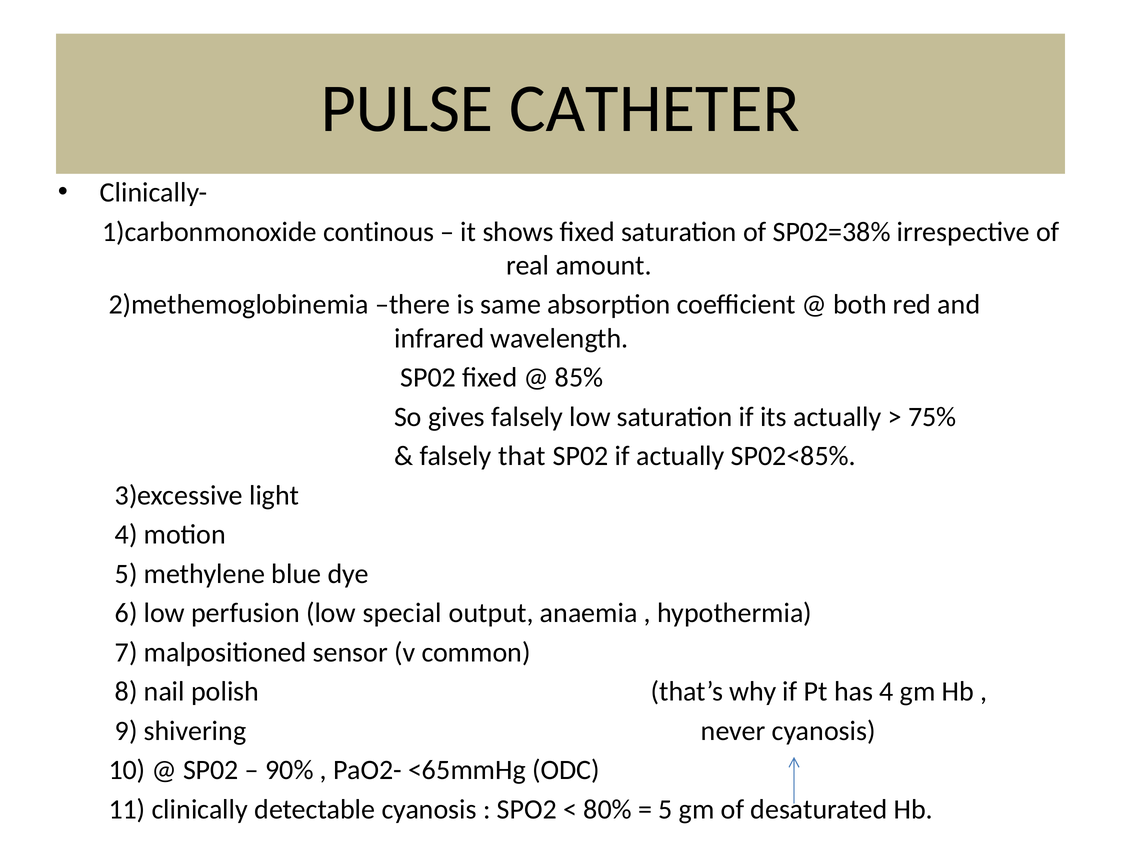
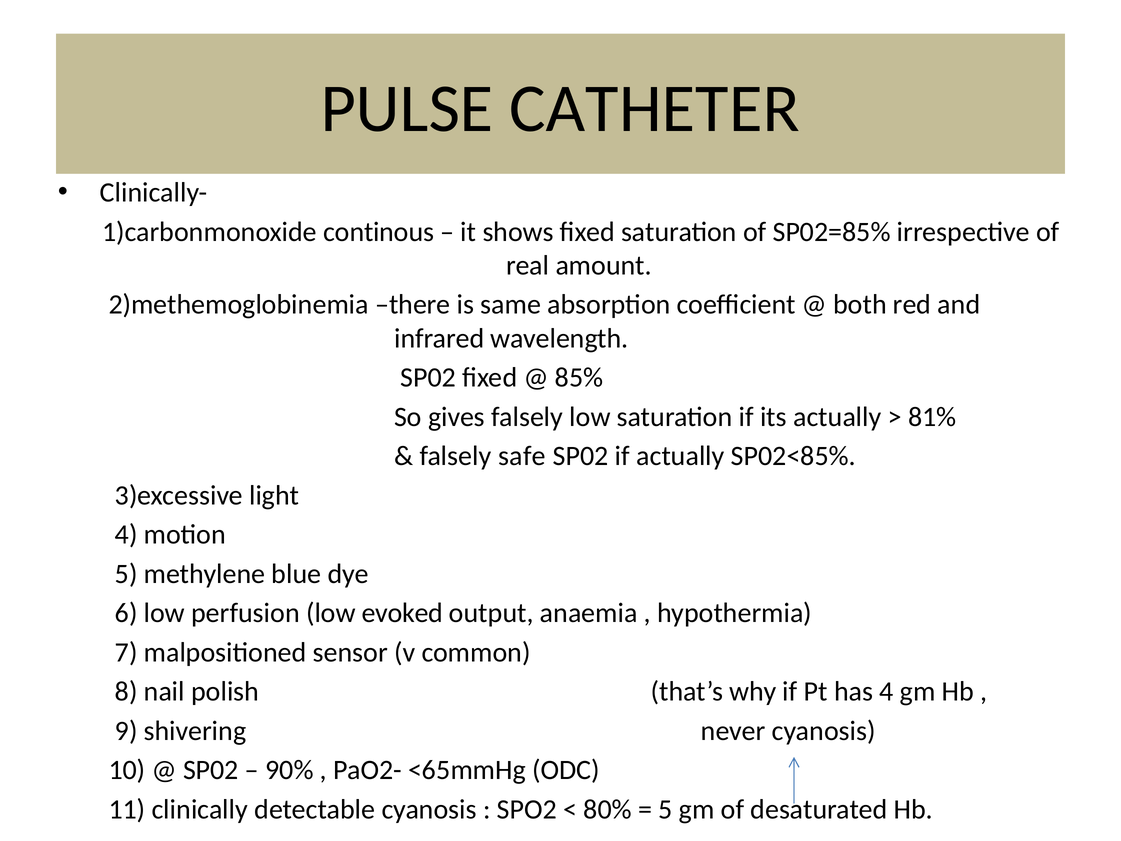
SP02=38%: SP02=38% -> SP02=85% (832, 232)
75%: 75% -> 81% (932, 417)
that: that -> safe (522, 456)
special: special -> evoked (402, 613)
